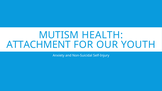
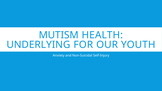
ATTACHMENT: ATTACHMENT -> UNDERLYING (38, 45)
